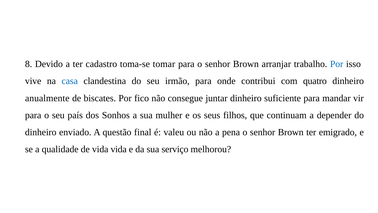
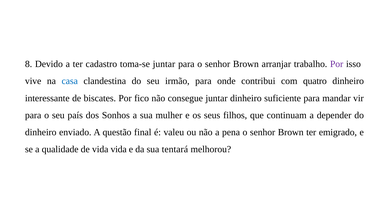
toma-se tomar: tomar -> juntar (164, 64)
Por colour: blue -> purple (337, 64)
anualmente: anualmente -> interessante (47, 98)
serviço: serviço -> tentará (175, 149)
